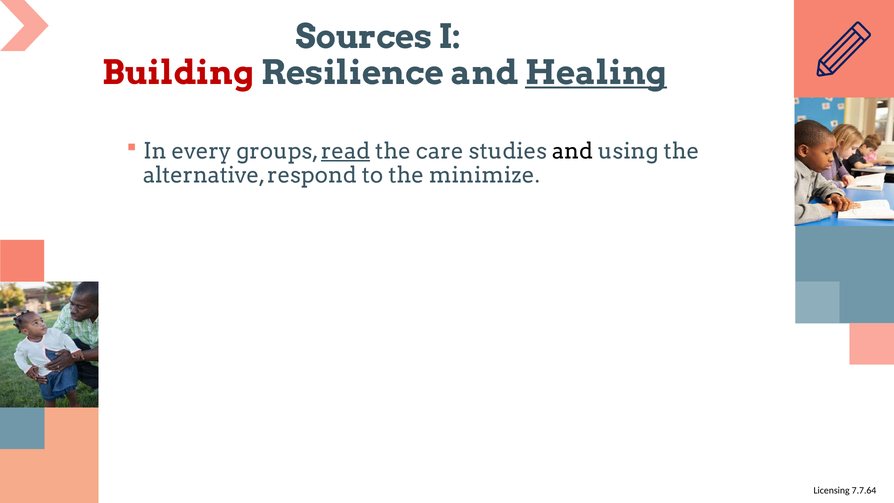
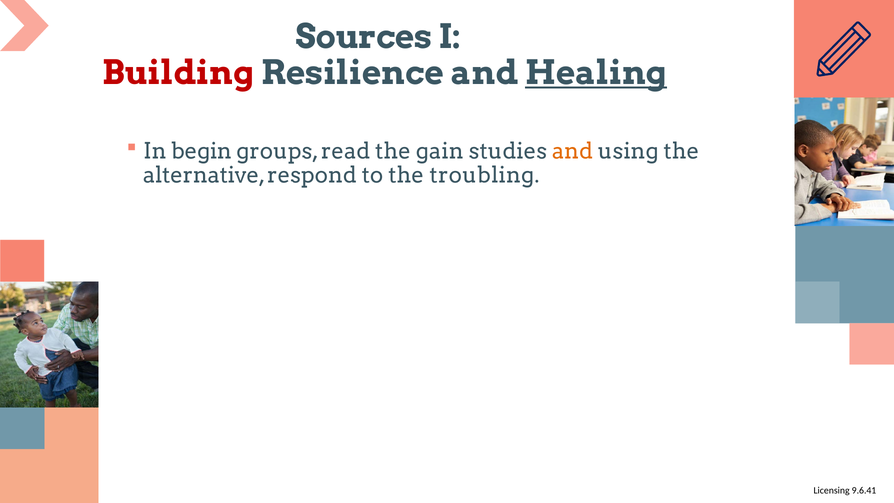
every: every -> begin (202, 151)
read underline: present -> none (346, 151)
care: care -> gain (440, 151)
and colour: black -> orange (573, 151)
minimize: minimize -> troubling (484, 175)
7.7.64: 7.7.64 -> 9.6.41 (864, 490)
